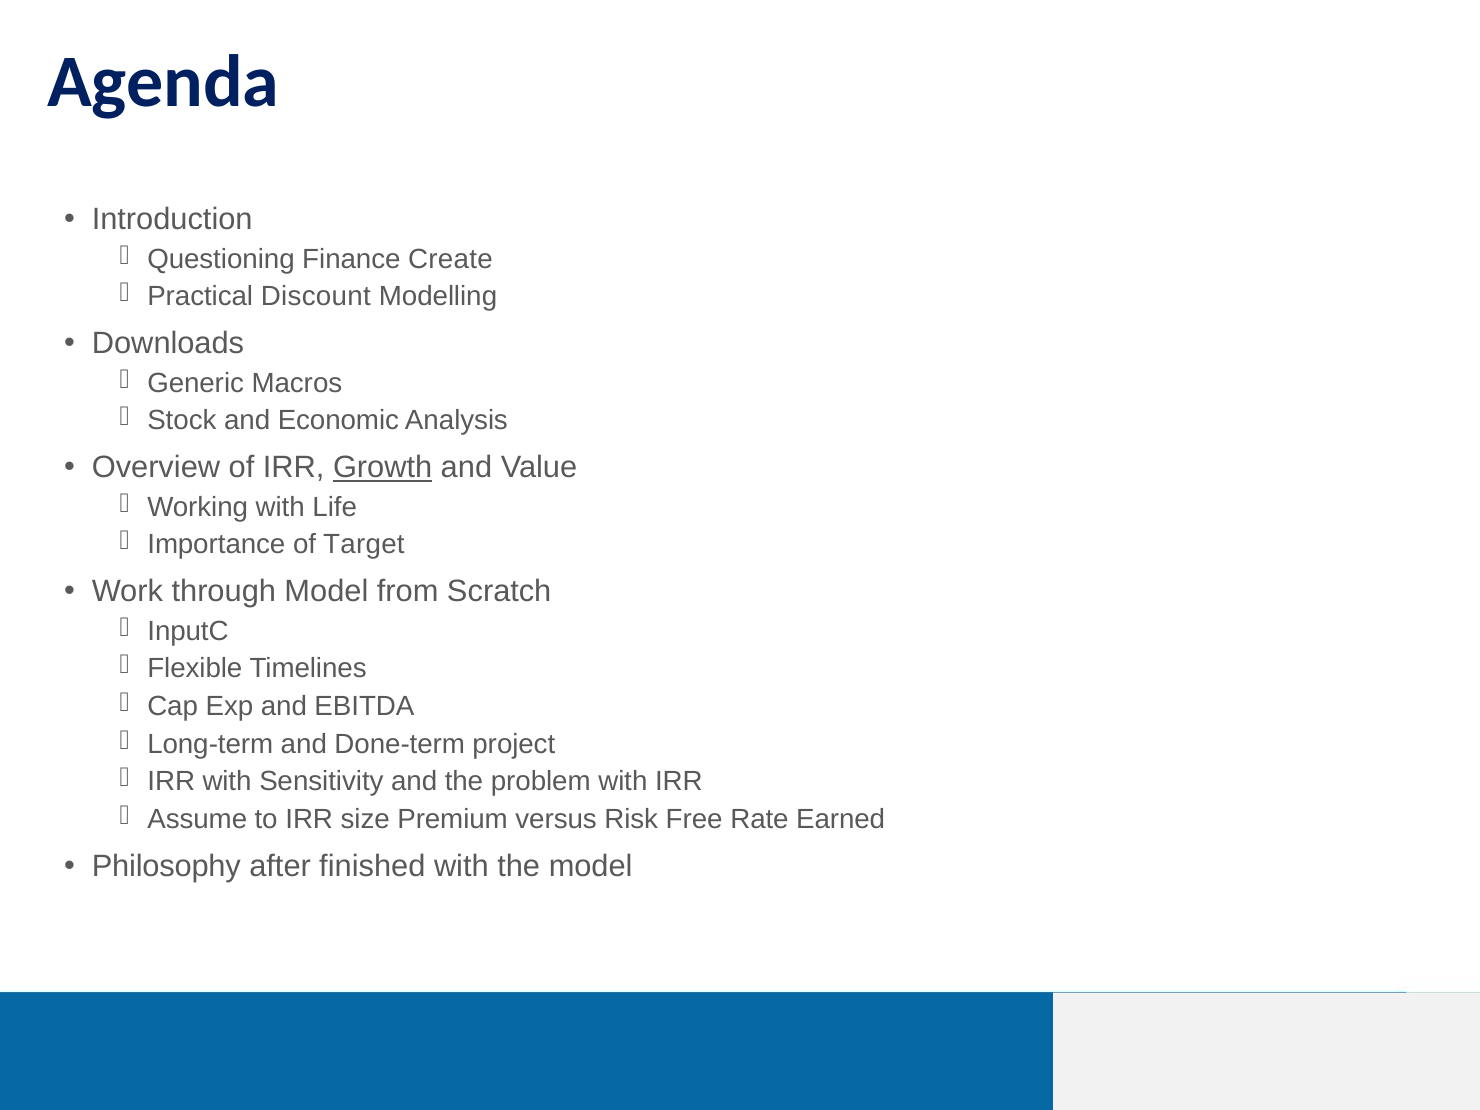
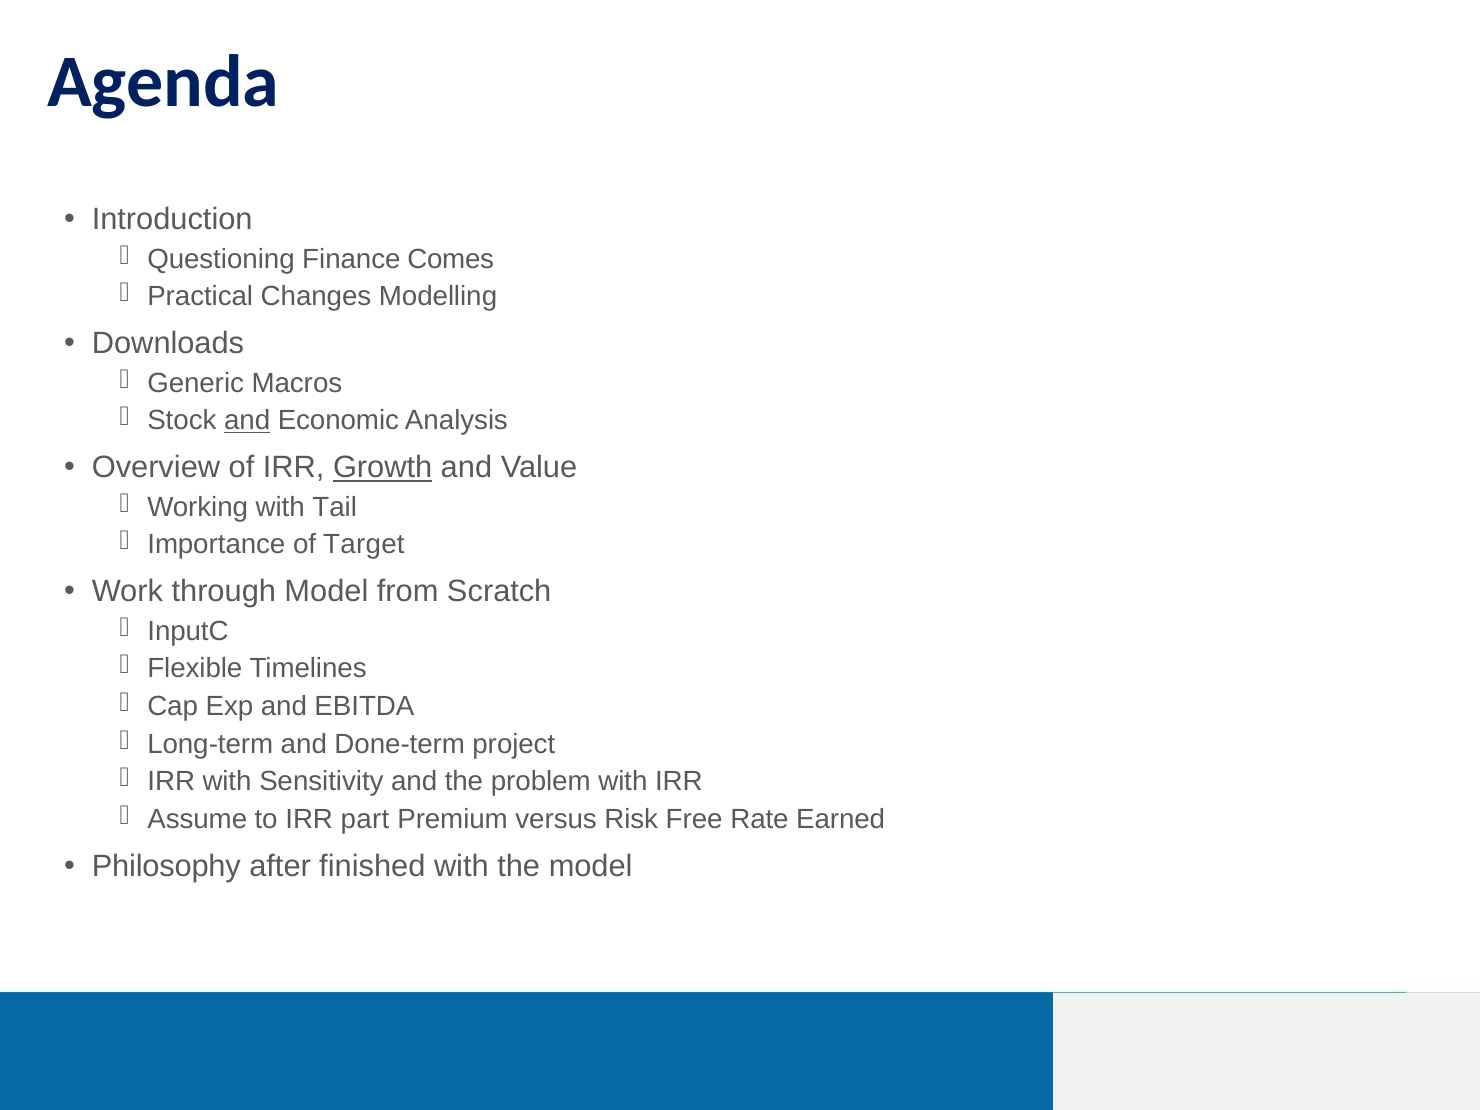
Create: Create -> Comes (451, 259)
Discount: Discount -> Changes (316, 297)
and underline: none -> present (247, 421)
Life: Life -> Tail (335, 507)
size: size -> part (365, 819)
